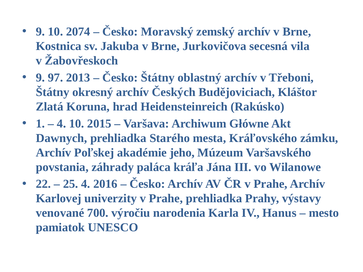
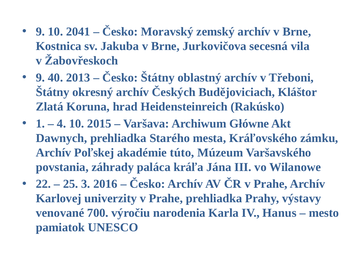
2074: 2074 -> 2041 (78, 32)
97: 97 -> 40 (55, 78)
jeho: jeho -> túto (182, 153)
25 4: 4 -> 3 (86, 184)
